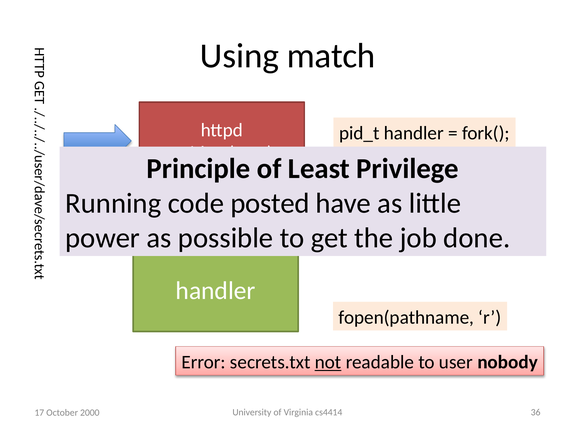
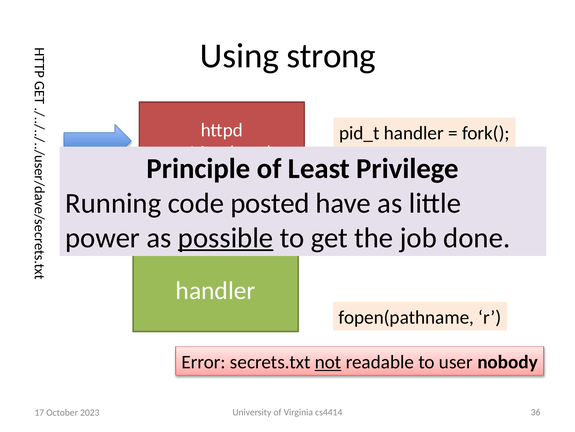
match: match -> strong (331, 56)
possible underline: none -> present (226, 237)
2000: 2000 -> 2023 (90, 412)
